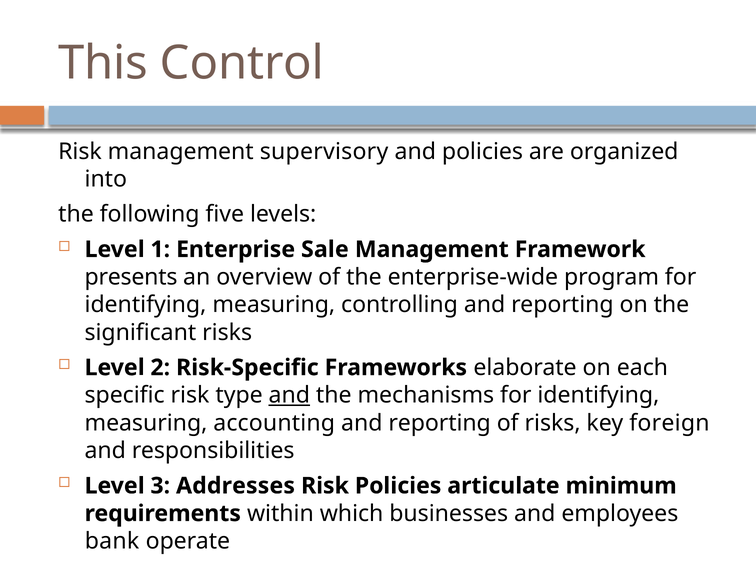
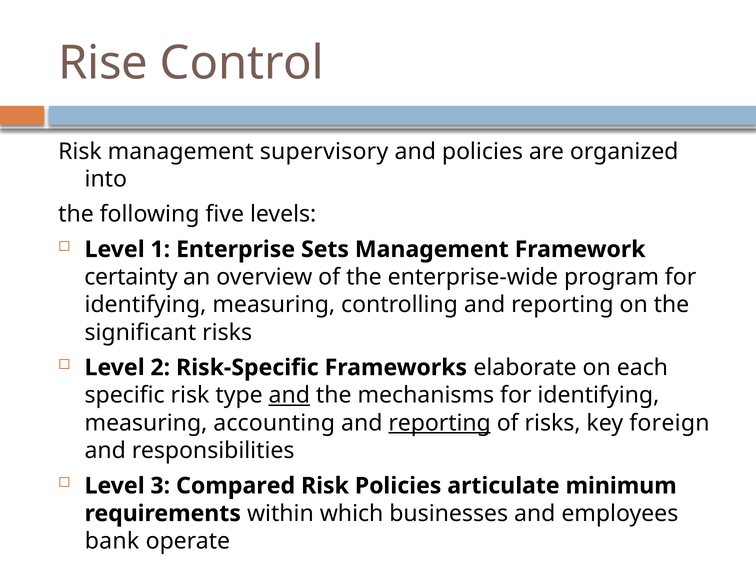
This: This -> Rise (103, 63)
Sale: Sale -> Sets (325, 249)
presents: presents -> certainty (131, 277)
reporting underline: none -> present (440, 423)
Addresses: Addresses -> Compared (236, 486)
